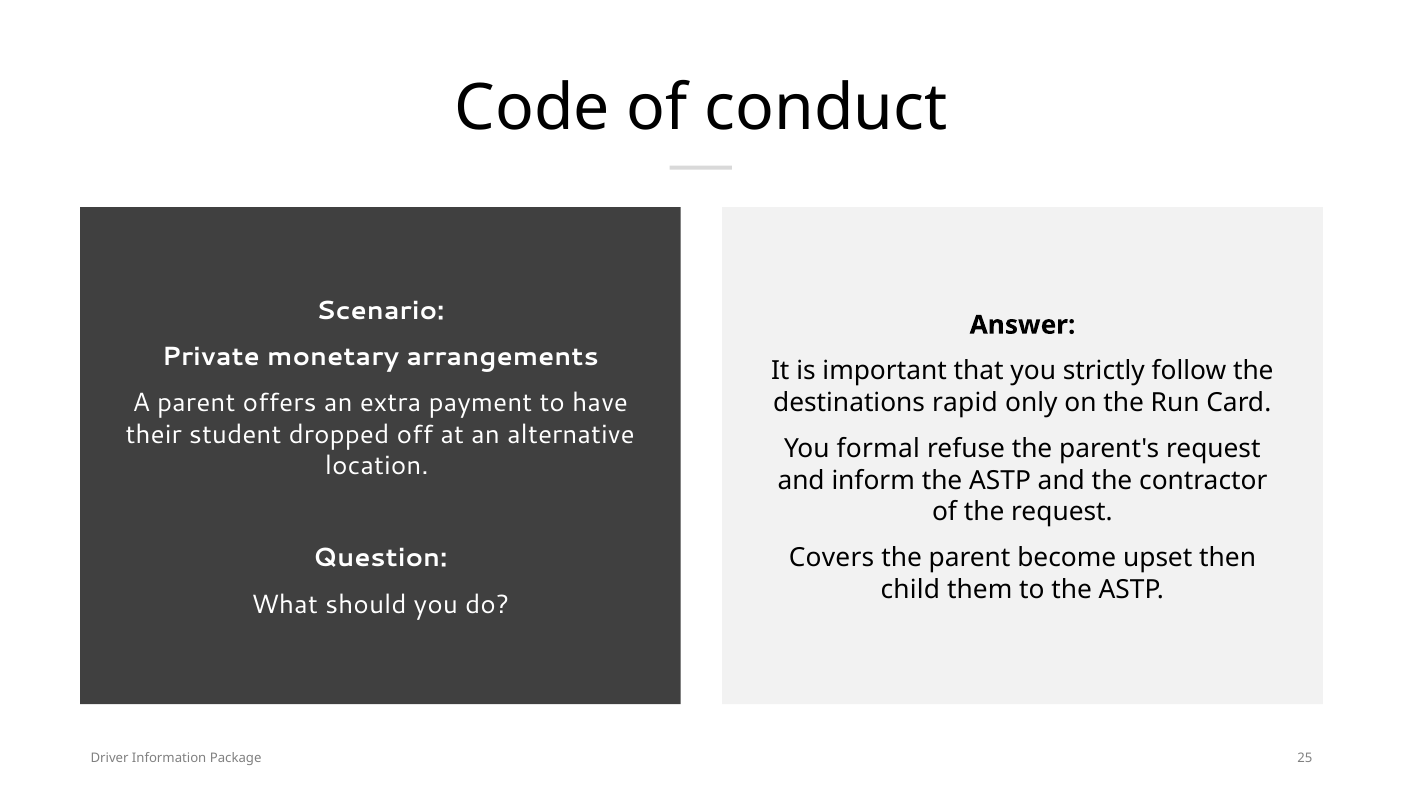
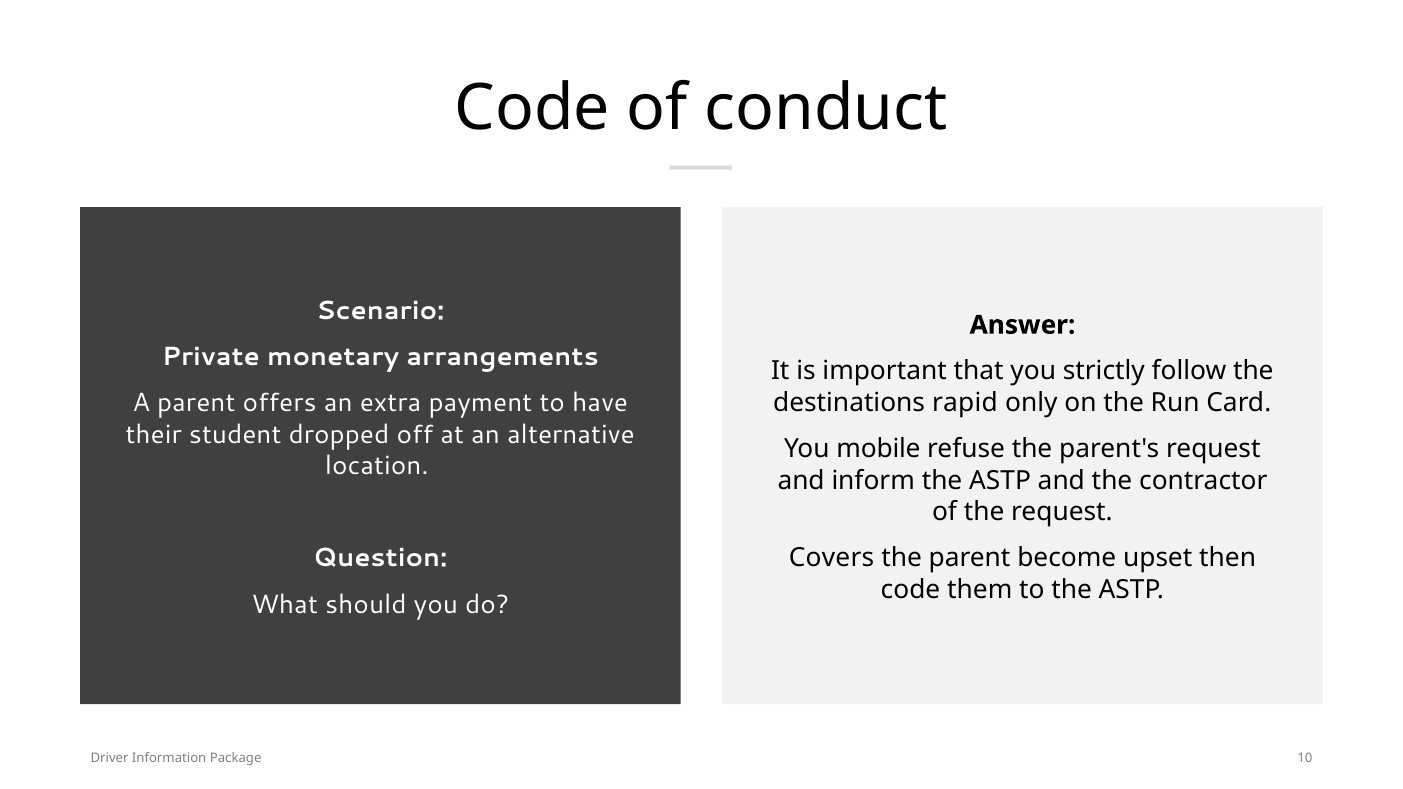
formal: formal -> mobile (878, 449)
child: child -> code (910, 590)
25: 25 -> 10 (1305, 758)
